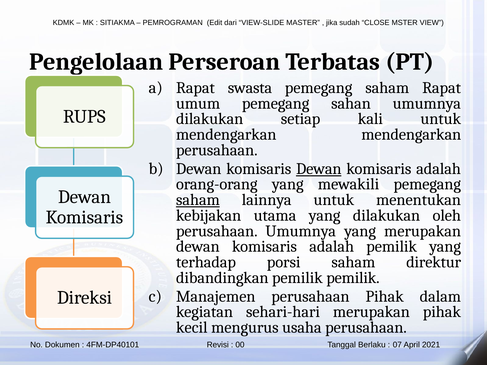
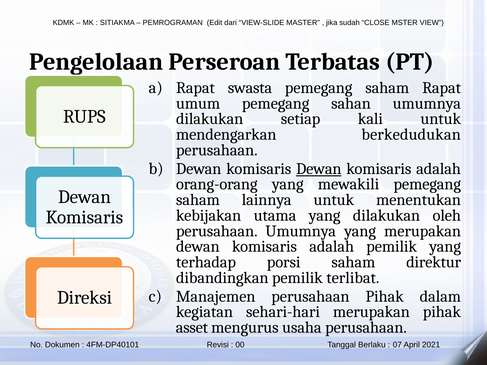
mendengarkan mendengarkan: mendengarkan -> berkedudukan (411, 135)
saham underline: present -> none (198, 200)
pemilik pemilik: pemilik -> terlibat (353, 278)
kecil: kecil -> asset (192, 328)
